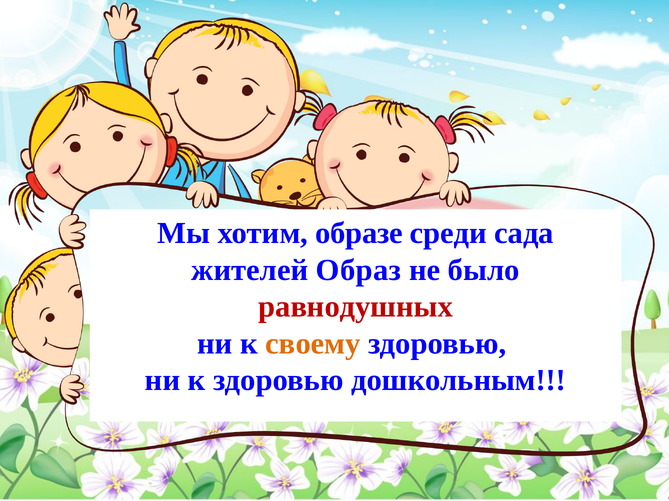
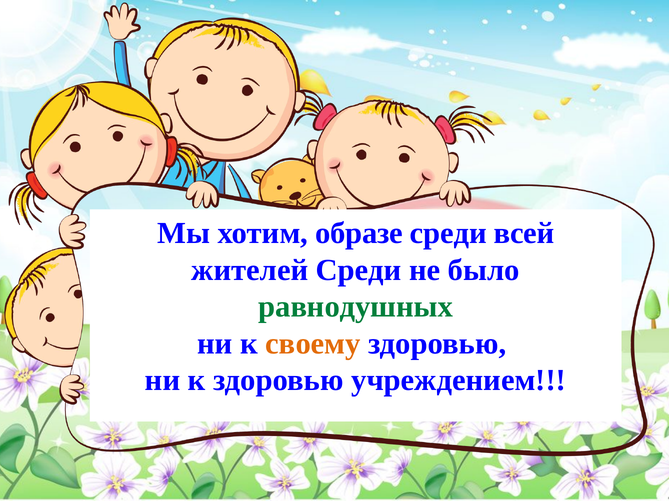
сада: сада -> всей (524, 234)
жителей Образ: Образ -> Среди (359, 270)
равнодушных colour: red -> green (356, 307)
дошкольным: дошкольным -> учреждением (459, 381)
